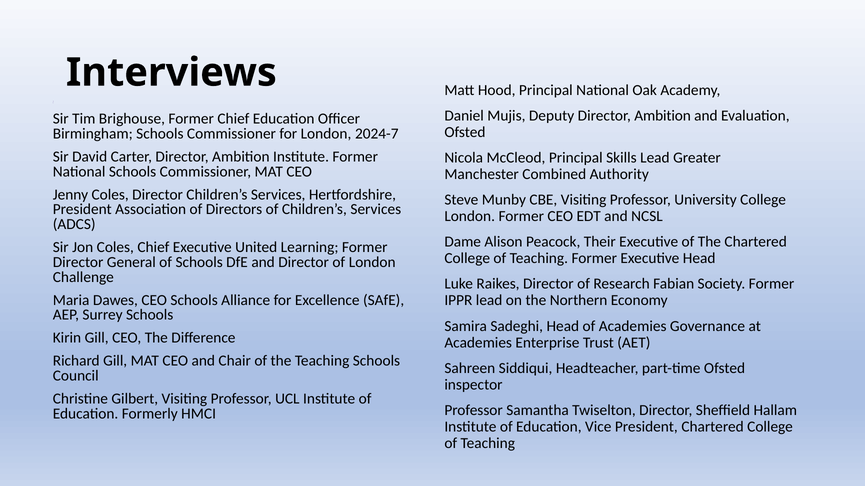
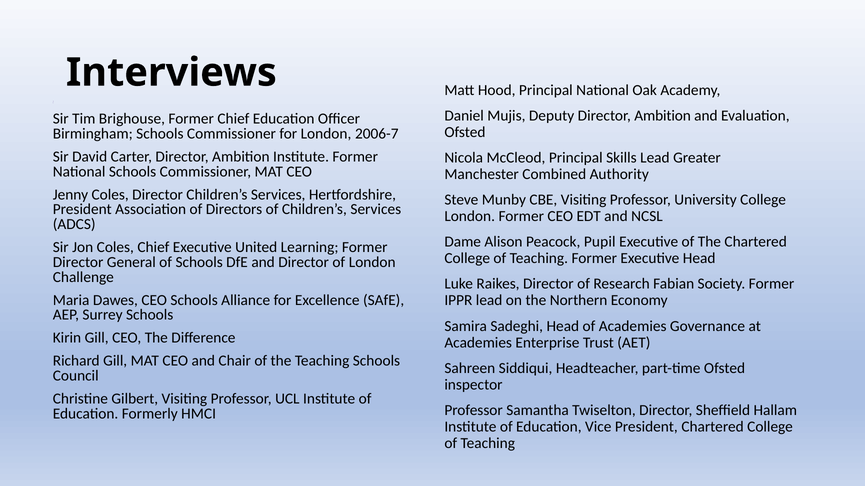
2024-7: 2024-7 -> 2006-7 (377, 134)
Their: Their -> Pupil (600, 242)
